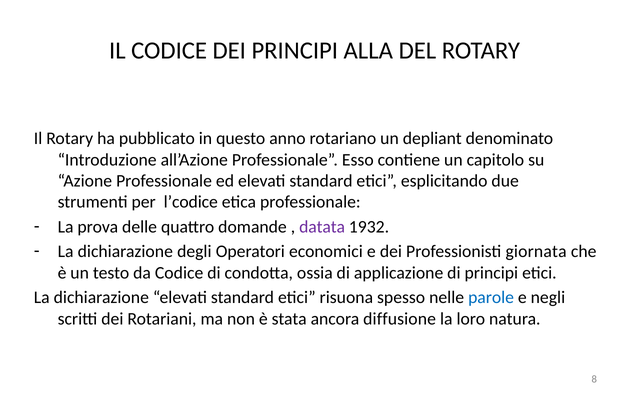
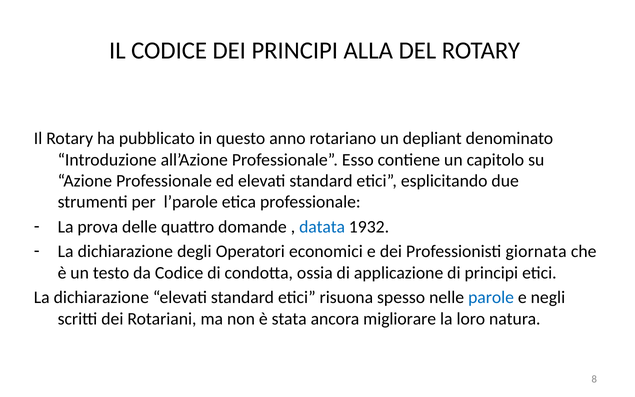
l’codice: l’codice -> l’parole (191, 202)
datata colour: purple -> blue (322, 227)
diffusione: diffusione -> migliorare (400, 319)
